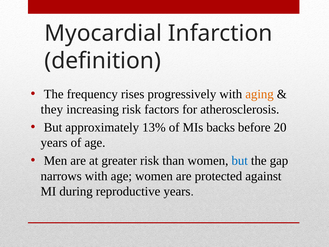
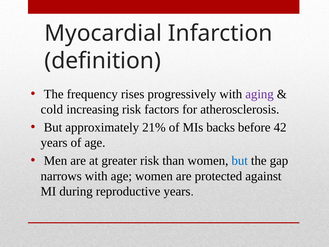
aging colour: orange -> purple (260, 94)
they: they -> cold (52, 109)
13%: 13% -> 21% (154, 127)
20: 20 -> 42 (280, 127)
